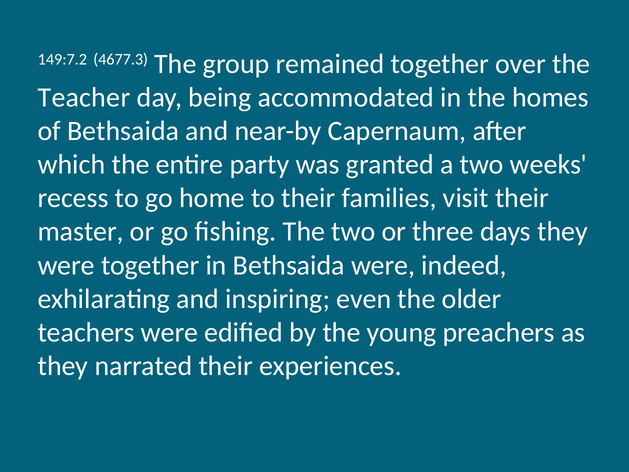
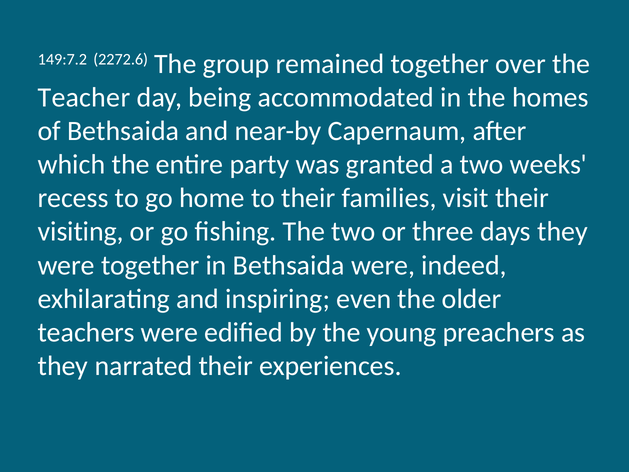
4677.3: 4677.3 -> 2272.6 (121, 59)
master: master -> visiting (81, 232)
